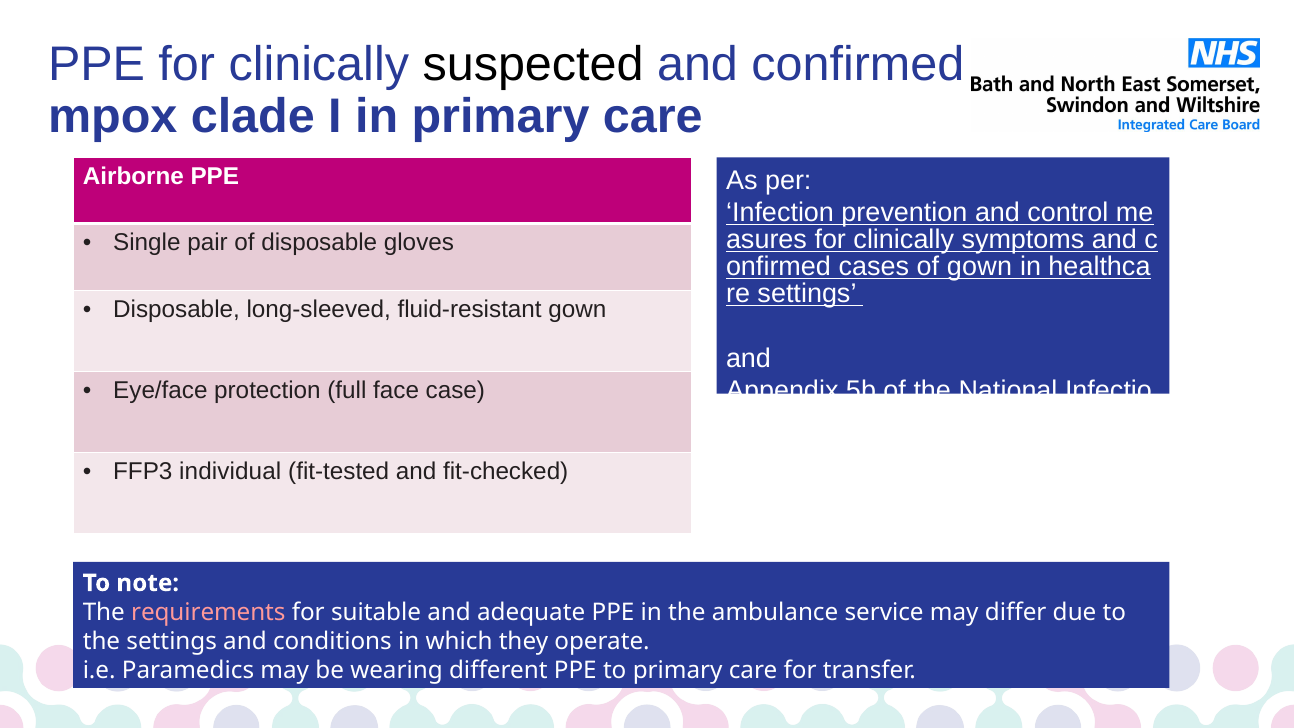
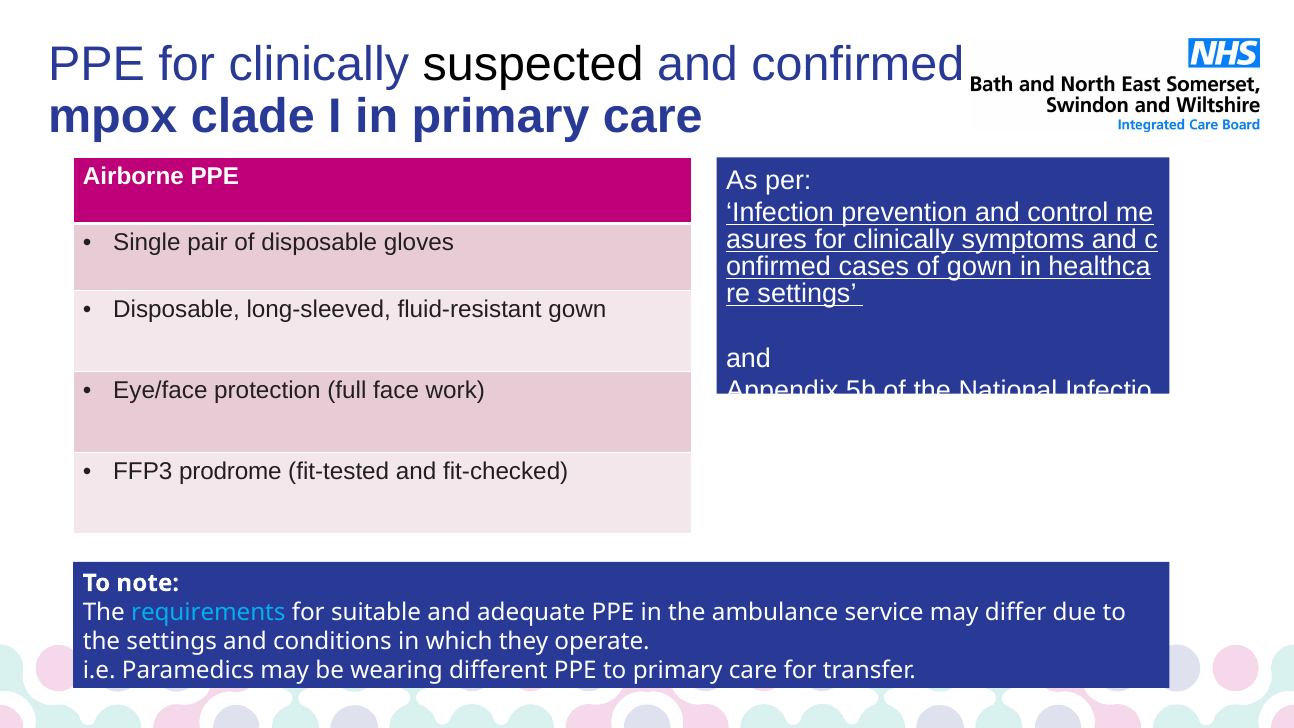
case: case -> work (455, 391)
individual: individual -> prodrome (230, 472)
requirements colour: pink -> light blue (208, 612)
